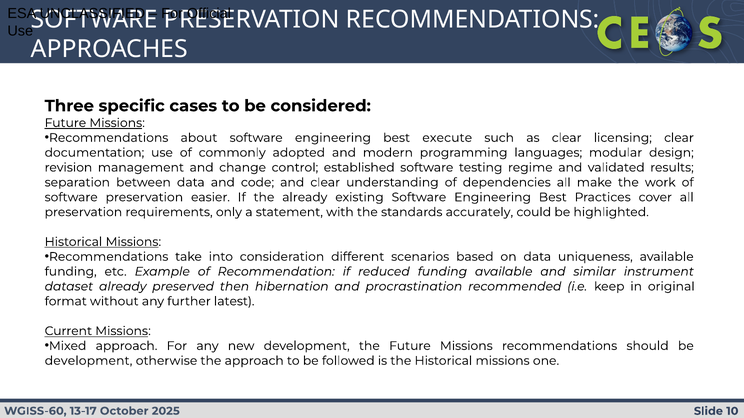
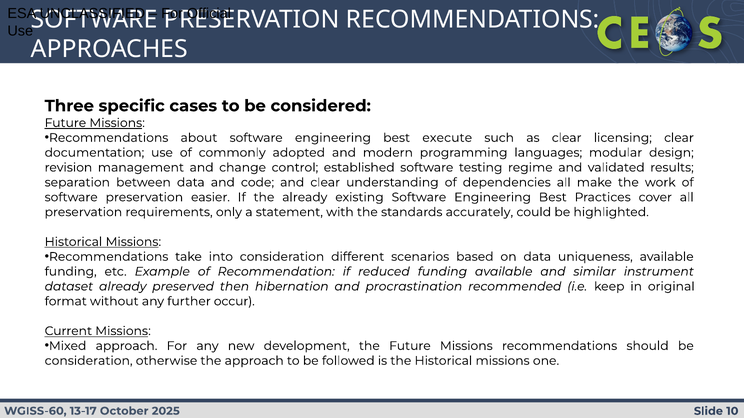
latest: latest -> occur (234, 302)
development: development -> consideration (89, 361)
